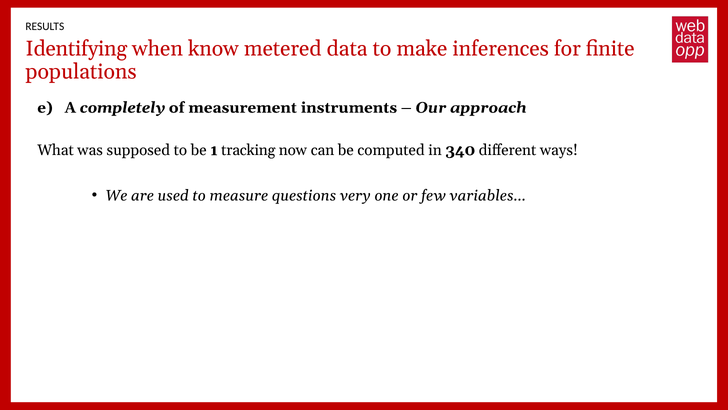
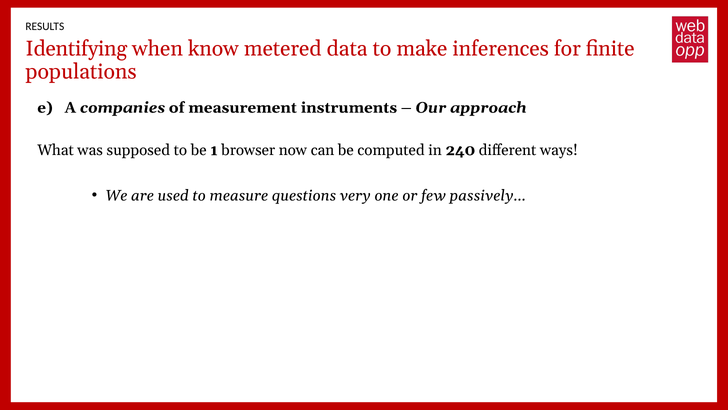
completely: completely -> companies (123, 108)
tracking: tracking -> browser (248, 150)
340: 340 -> 240 (460, 150)
variables…: variables… -> passively… (488, 195)
